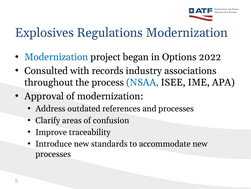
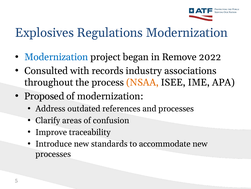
Options: Options -> Remove (179, 57)
NSAA colour: blue -> orange (142, 82)
Approval: Approval -> Proposed (44, 96)
